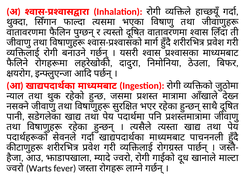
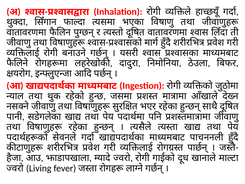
Warts: Warts -> Living (39, 168)
